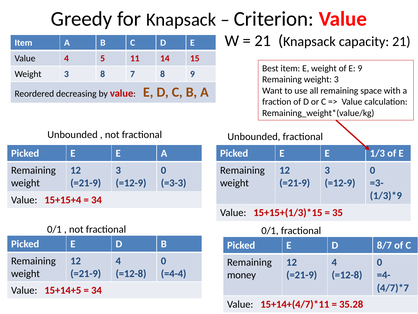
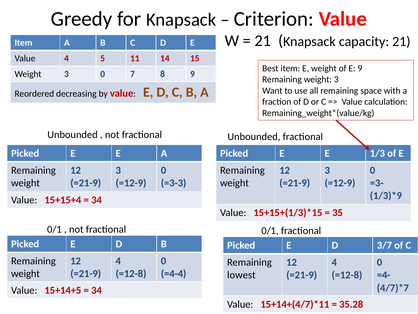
3 8: 8 -> 0 (103, 74)
8/7: 8/7 -> 3/7 (384, 245)
money: money -> lowest (241, 275)
